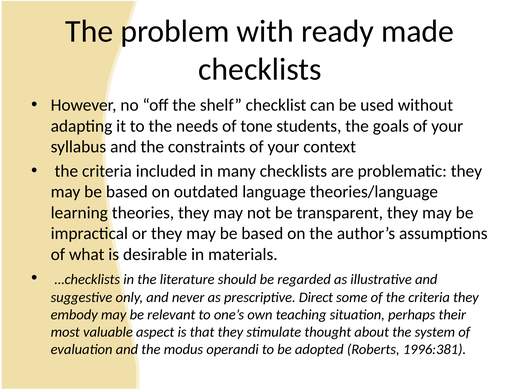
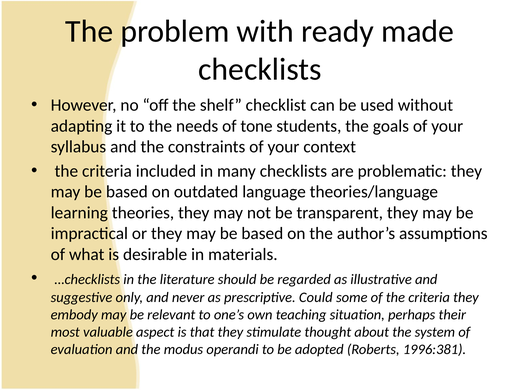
Direct: Direct -> Could (316, 297)
